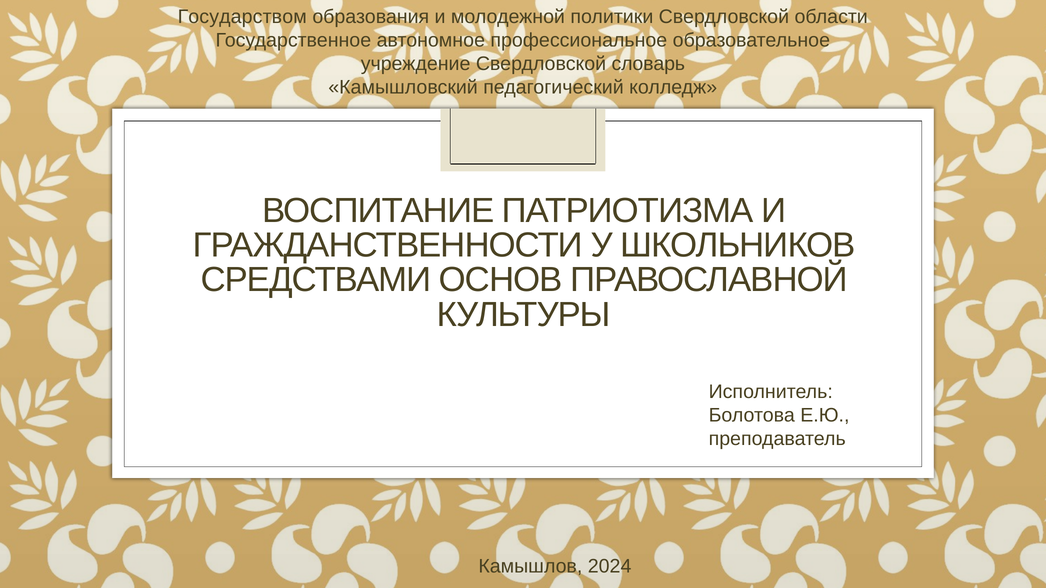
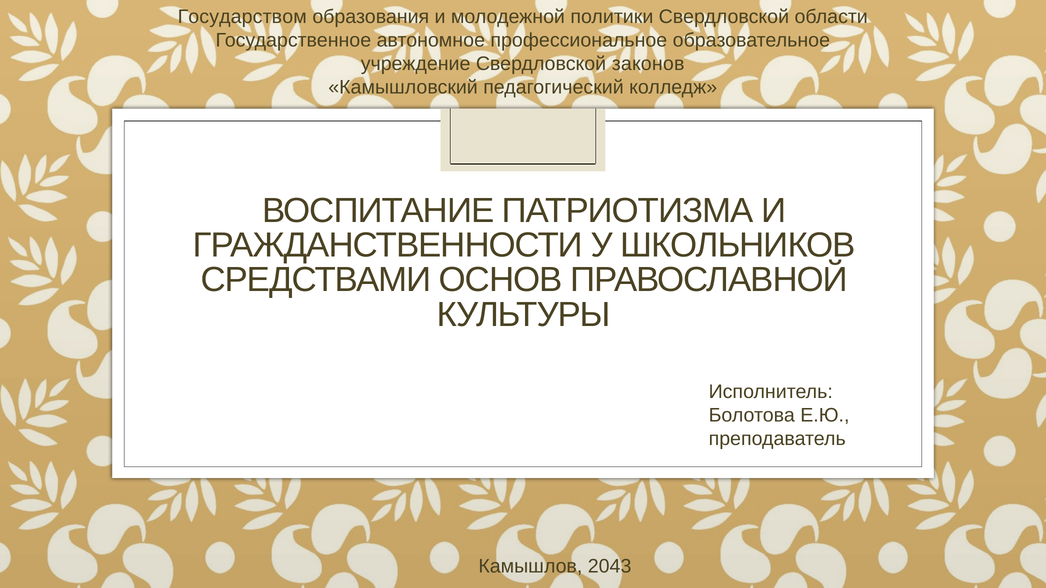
словарь: словарь -> законов (648, 64)
2024: 2024 -> 2043 (610, 567)
